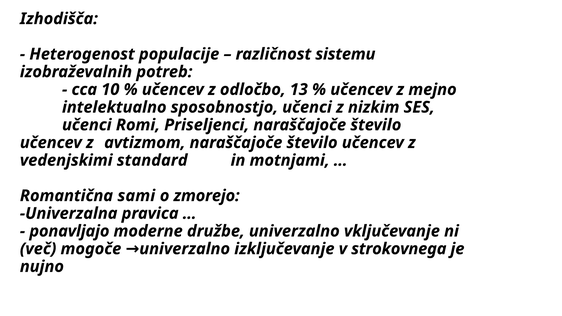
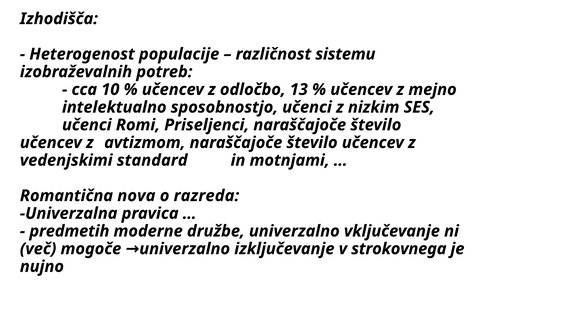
sami: sami -> nova (136, 196)
zmorejo: zmorejo -> razreda (206, 196)
ponavljajo: ponavljajo -> predmetih (69, 231)
